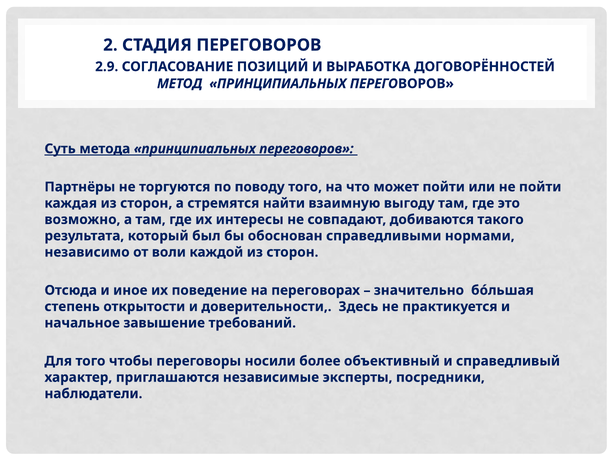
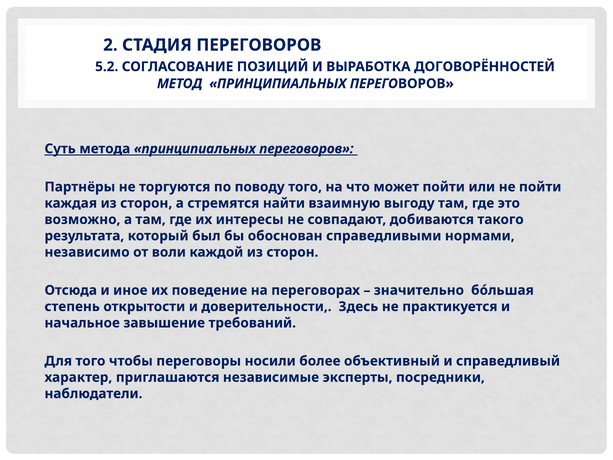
2.9: 2.9 -> 5.2 (107, 67)
